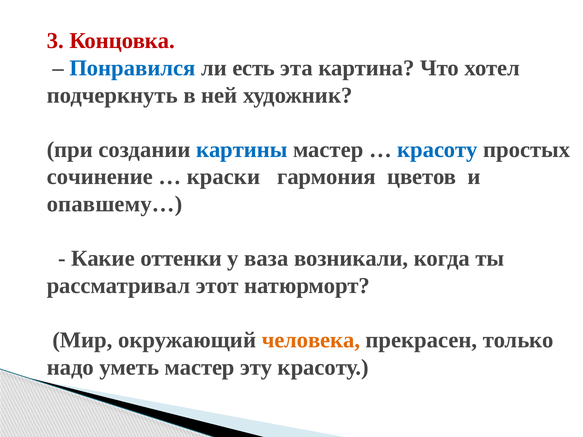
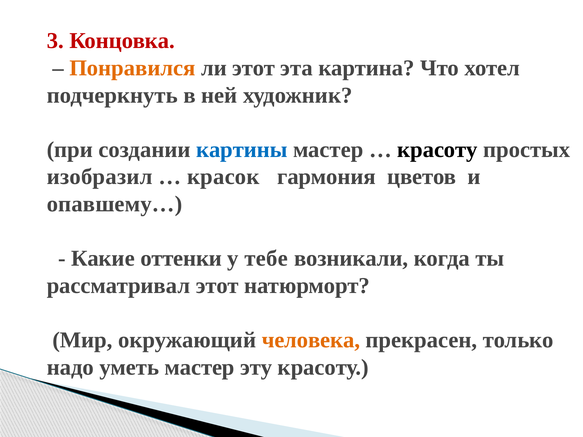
Понравился colour: blue -> orange (132, 68)
ли есть: есть -> этот (254, 68)
красоту colour: blue -> black (437, 150)
сочинение: сочинение -> изобразил (100, 177)
краски: краски -> красок (223, 177)
ваза: ваза -> тебе (266, 259)
